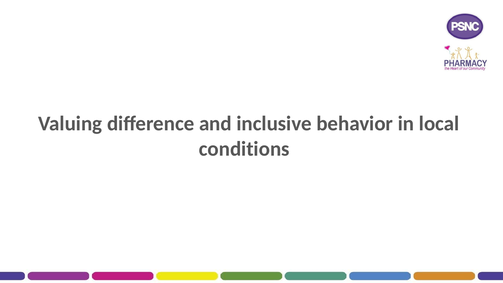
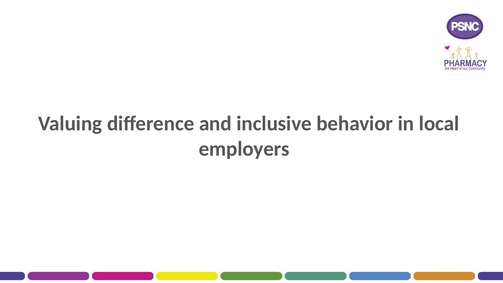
conditions: conditions -> employers (244, 149)
